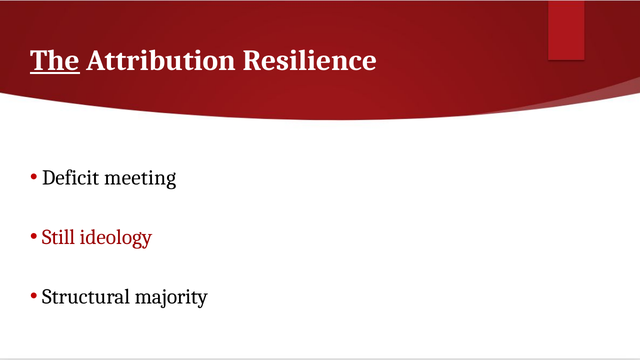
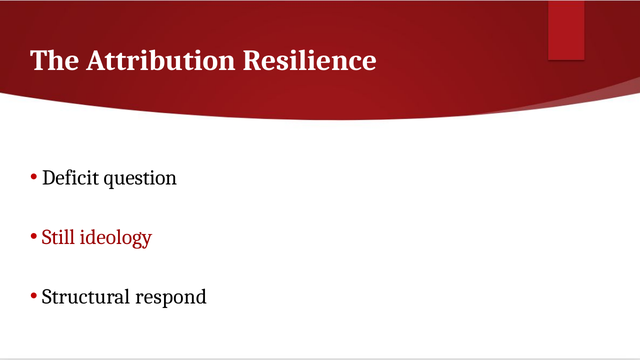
The underline: present -> none (55, 60)
meeting: meeting -> question (140, 178)
majority: majority -> respond (171, 297)
